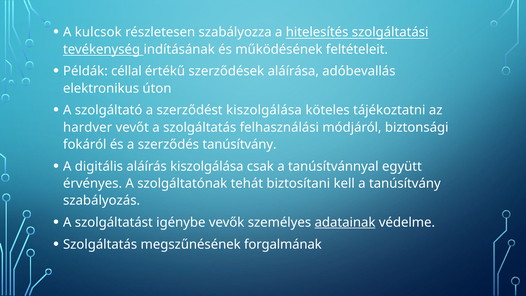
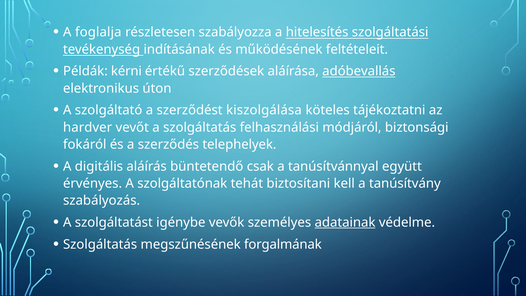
kulcsok: kulcsok -> foglalja (98, 32)
céllal: céllal -> kérni (126, 71)
adóbevallás underline: none -> present (359, 71)
szerződés tanúsítvány: tanúsítvány -> telephelyek (239, 144)
aláírás kiszolgálása: kiszolgálása -> büntetendő (207, 166)
